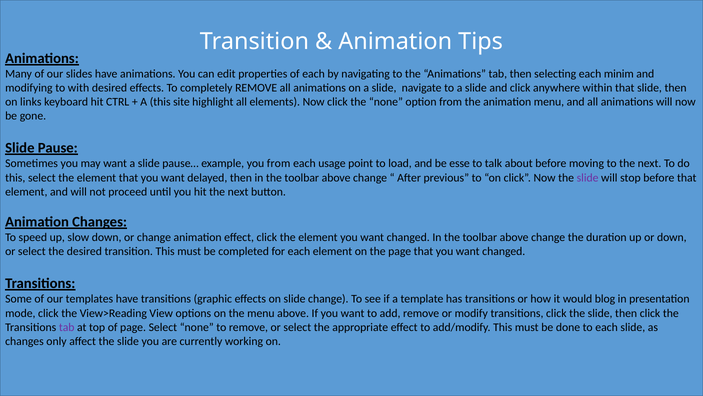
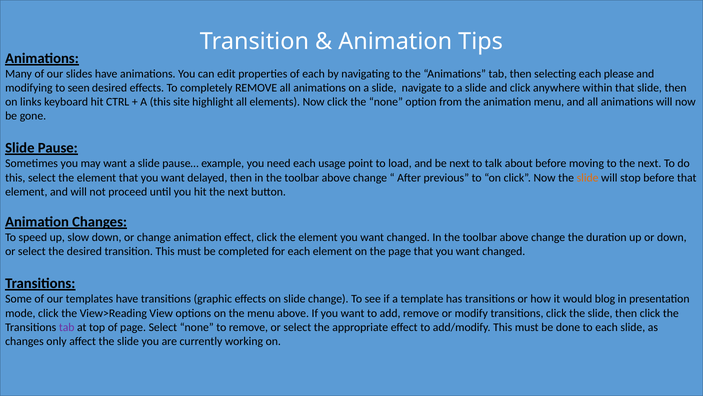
minim: minim -> please (619, 74)
with: with -> seen (79, 88)
you from: from -> need (279, 163)
be esse: esse -> next (460, 163)
slide colour: purple -> orange (588, 177)
